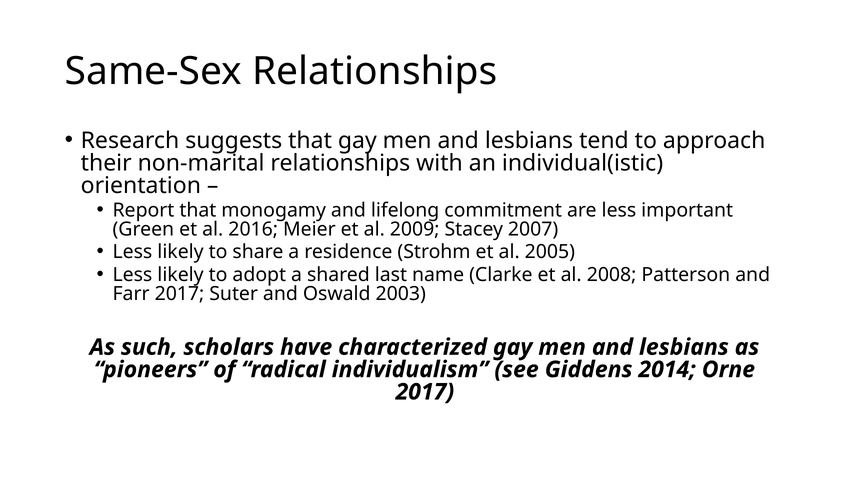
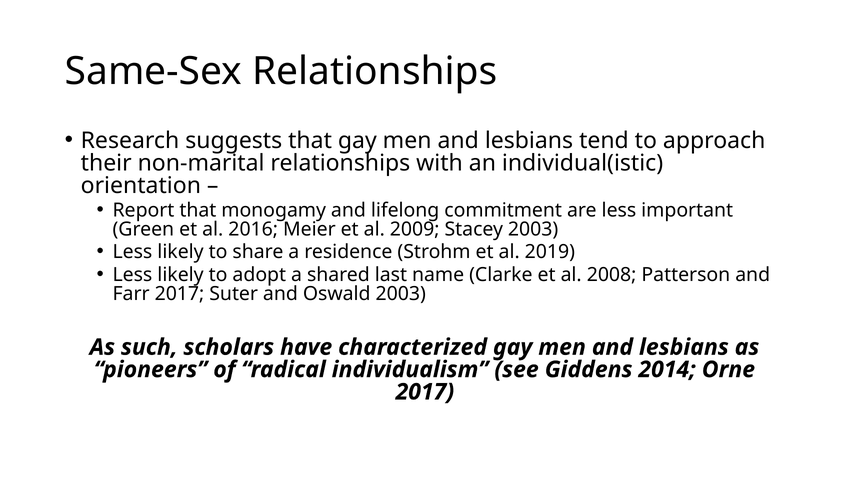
Stacey 2007: 2007 -> 2003 (533, 229)
2005: 2005 -> 2019 (550, 252)
